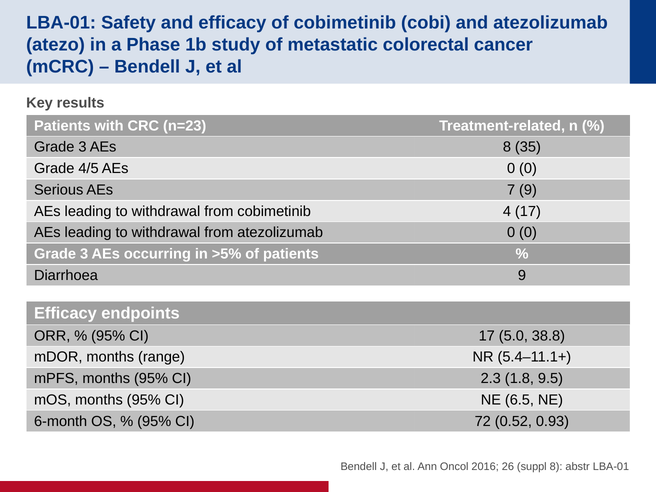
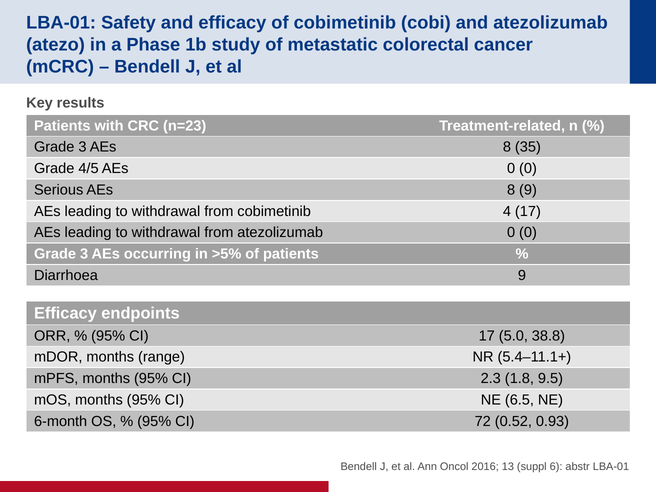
Serious AEs 7: 7 -> 8 (511, 190)
26: 26 -> 13 (508, 466)
suppl 8: 8 -> 6 (556, 466)
